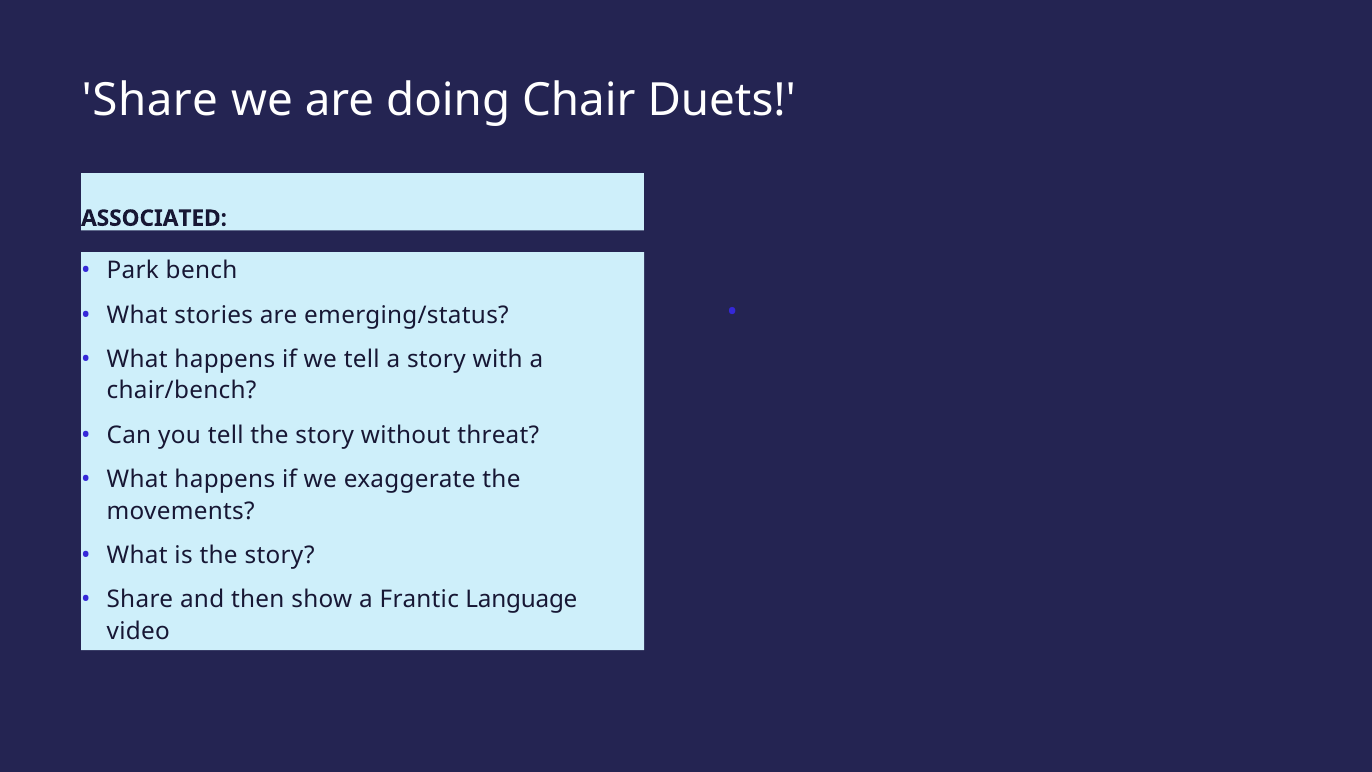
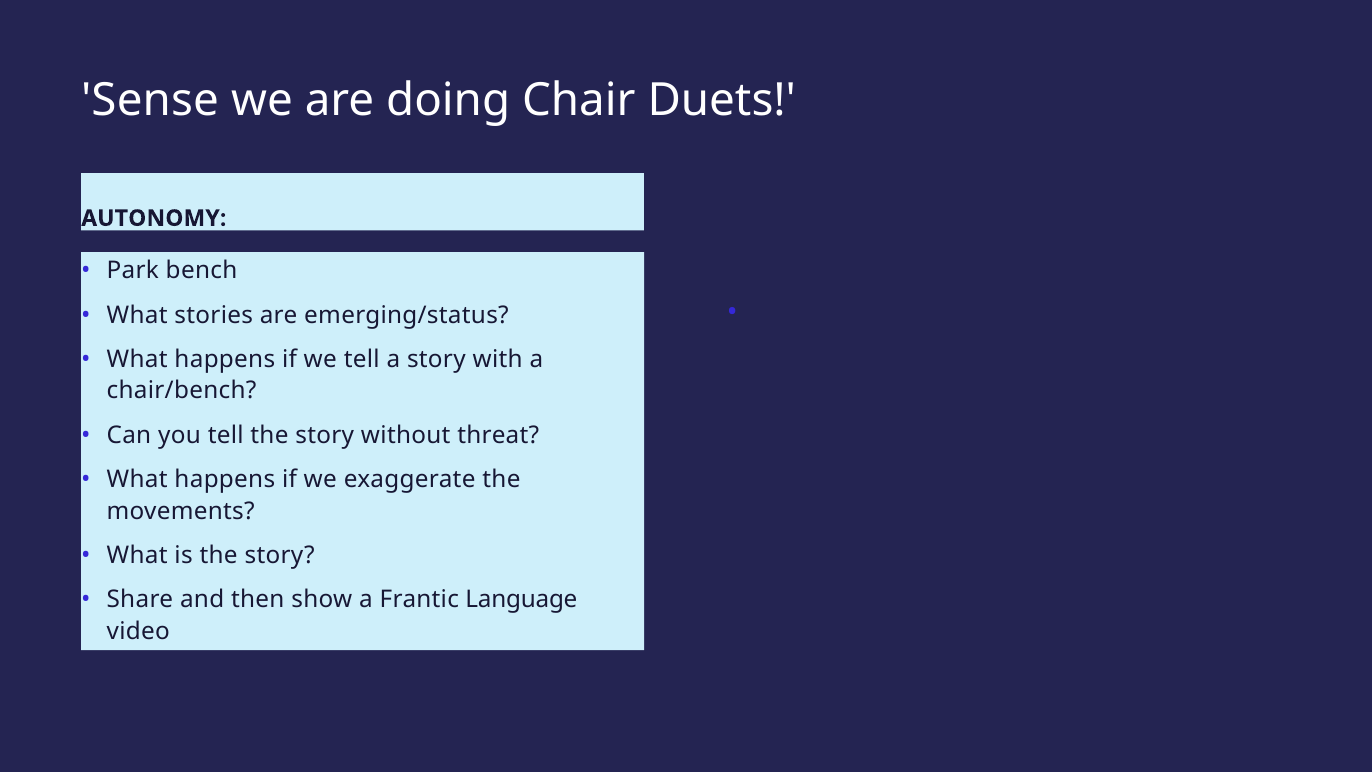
Share: Share -> Sense (150, 100)
ASSOCIATED: ASSOCIATED -> AUTONOMY (154, 218)
